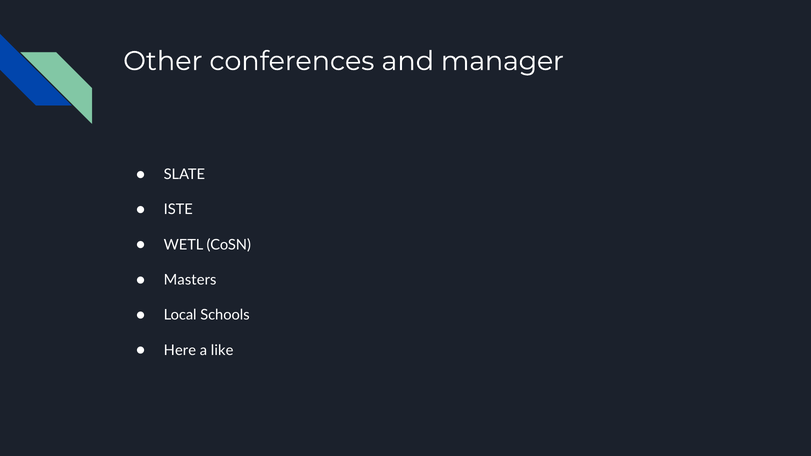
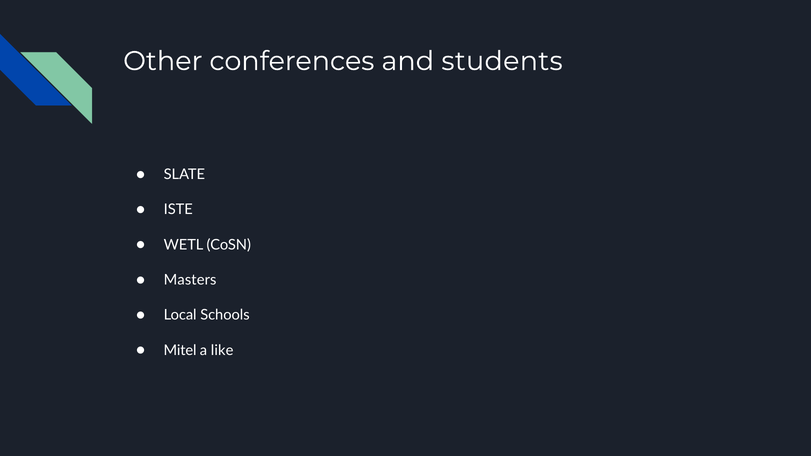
manager: manager -> students (502, 61)
Here: Here -> Mitel (180, 350)
